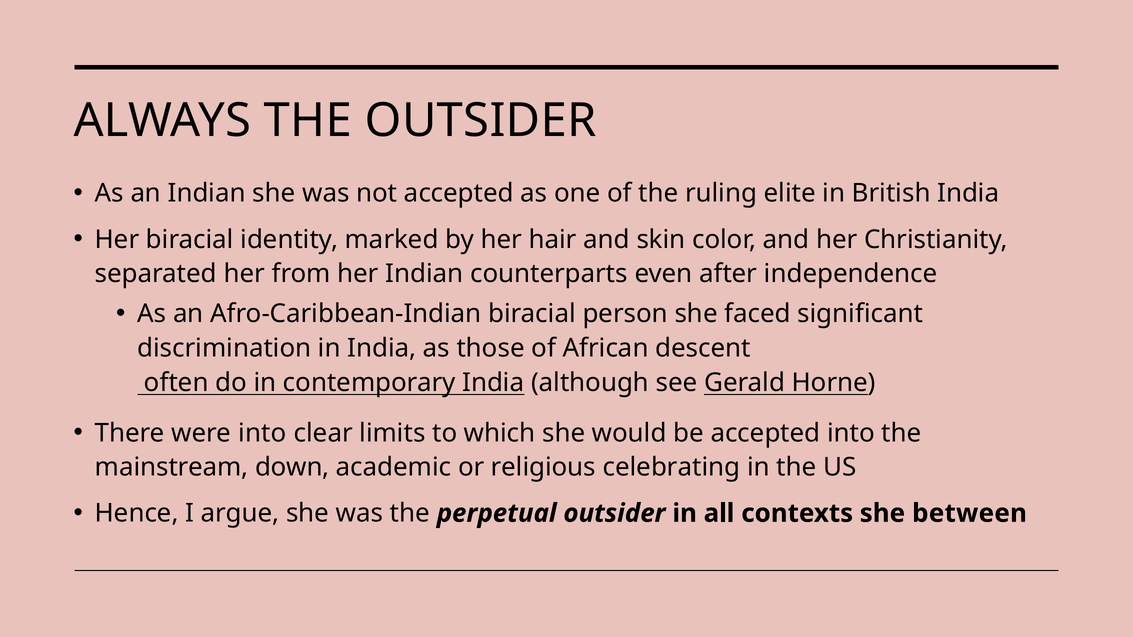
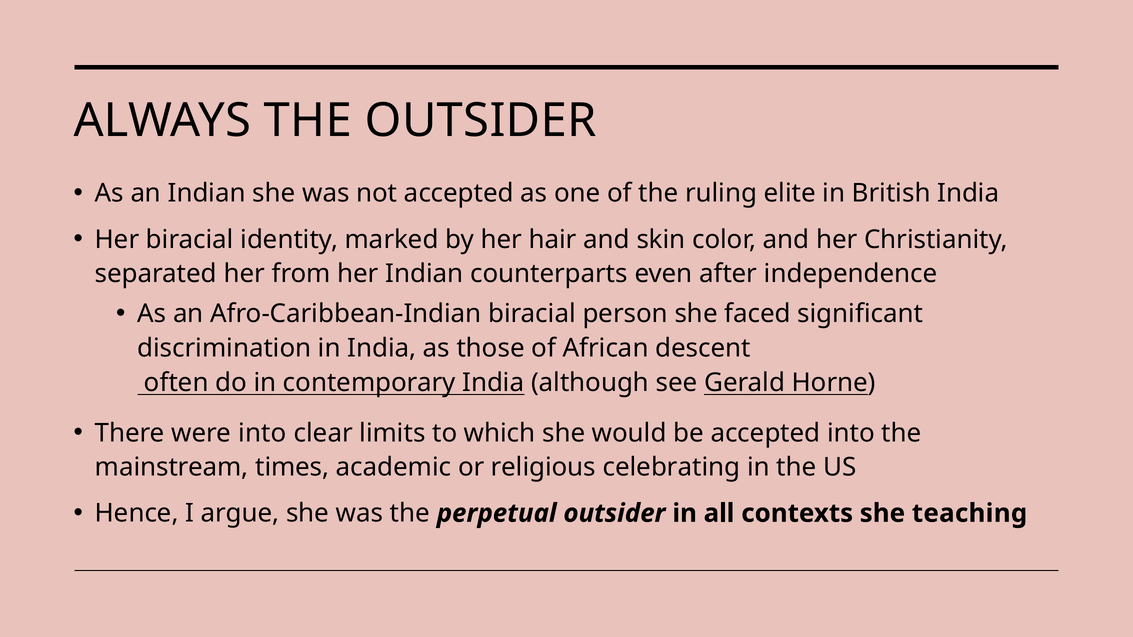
down: down -> times (292, 467)
between: between -> teaching (970, 514)
